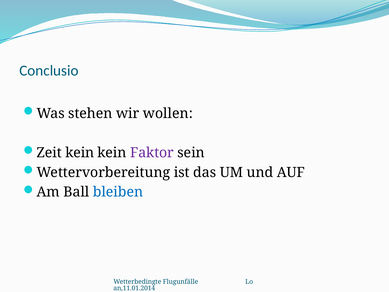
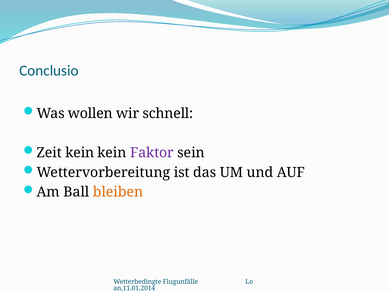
stehen: stehen -> wollen (90, 113)
wollen: wollen -> schnell (168, 113)
bleiben colour: blue -> orange (118, 192)
